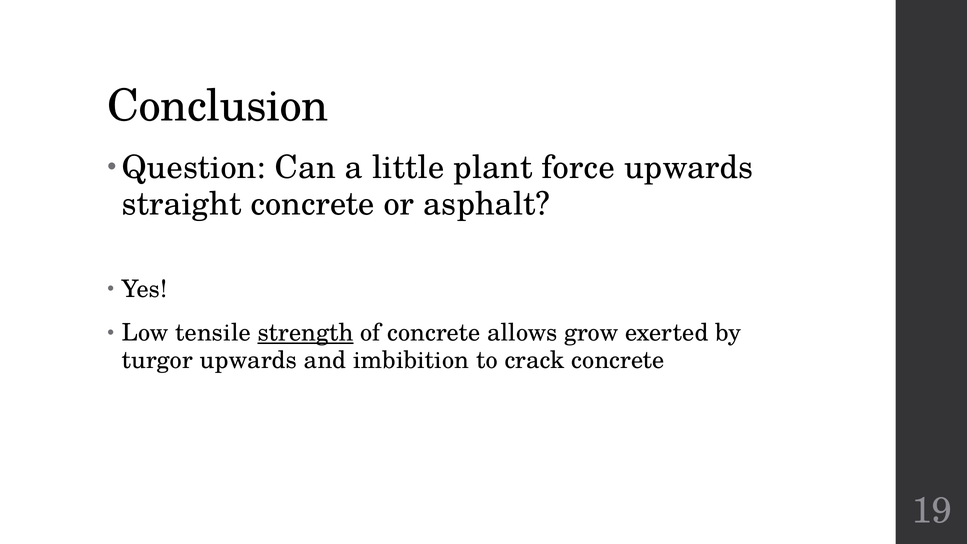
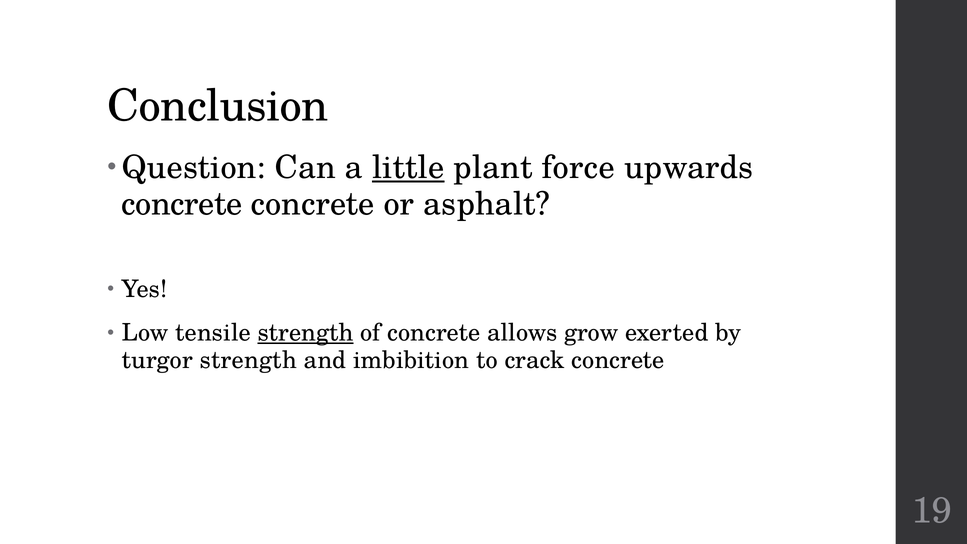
little underline: none -> present (408, 167)
straight: straight -> concrete (182, 204)
turgor upwards: upwards -> strength (248, 360)
